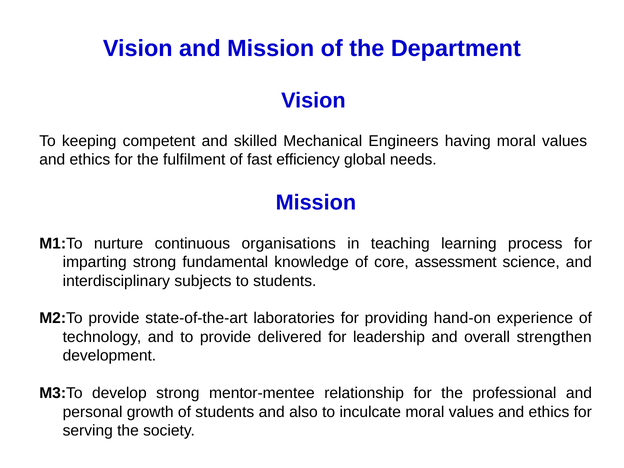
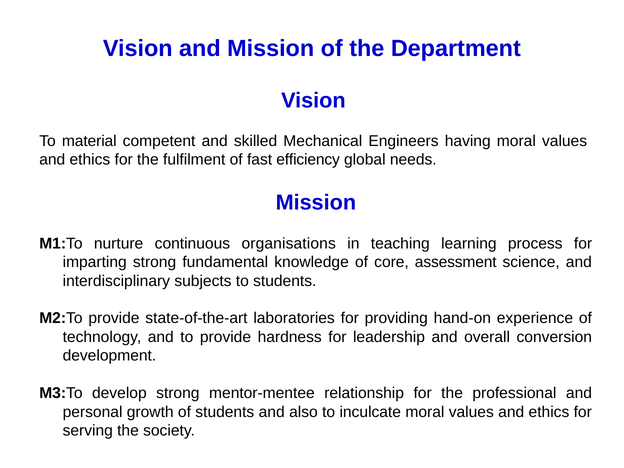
keeping: keeping -> material (89, 141)
delivered: delivered -> hardness (290, 337)
strengthen: strengthen -> conversion (554, 337)
